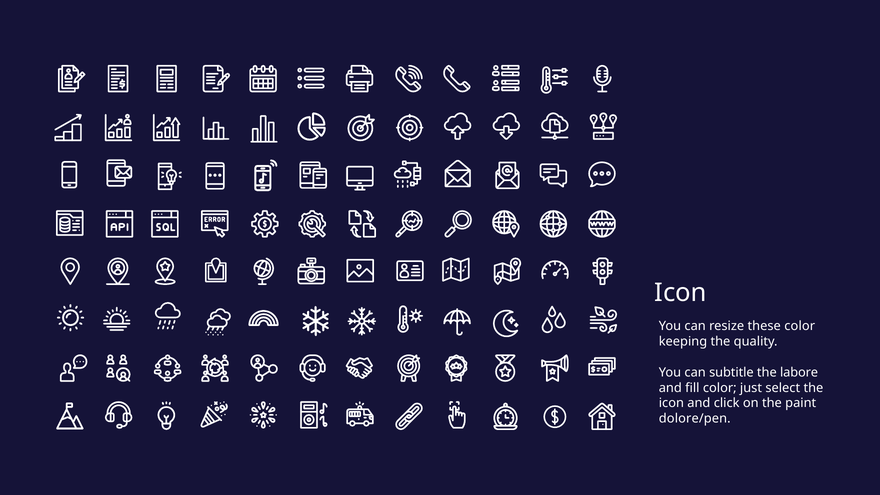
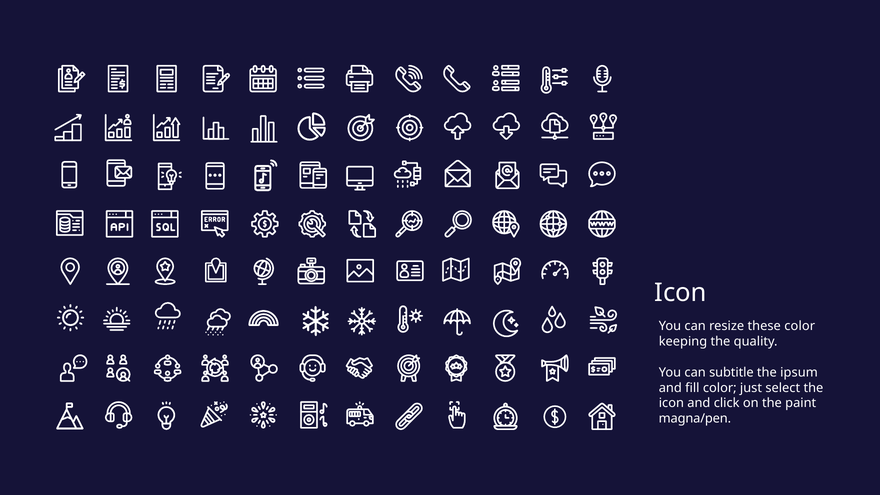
labore: labore -> ipsum (799, 372)
dolore/pen: dolore/pen -> magna/pen (695, 419)
